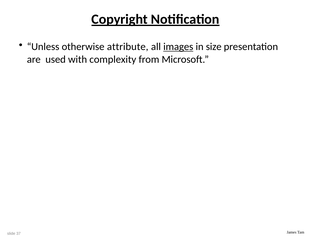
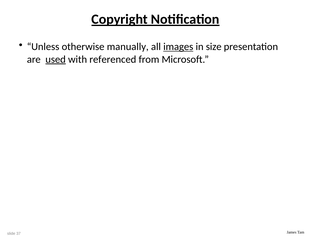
attribute: attribute -> manually (128, 47)
used underline: none -> present (56, 59)
complexity: complexity -> referenced (113, 59)
